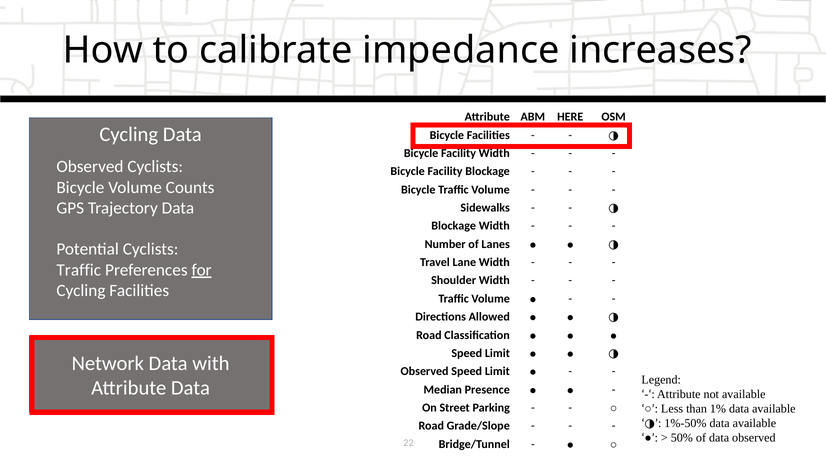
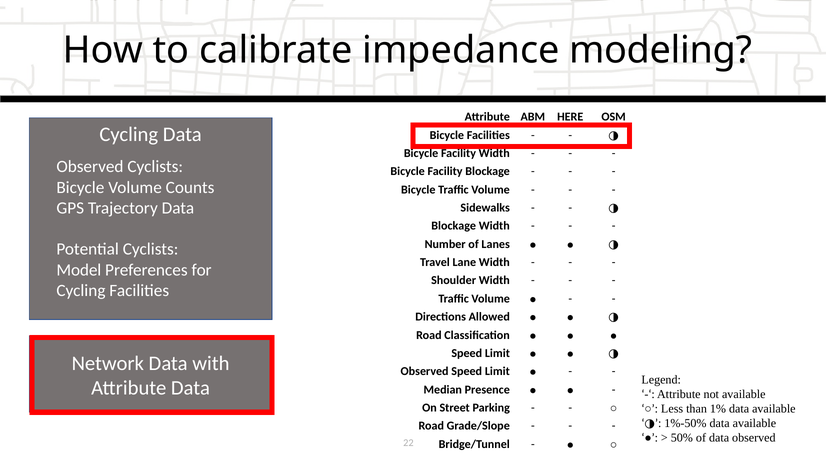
increases: increases -> modeling (661, 50)
Traffic: Traffic -> Model (79, 270)
for underline: present -> none (202, 270)
